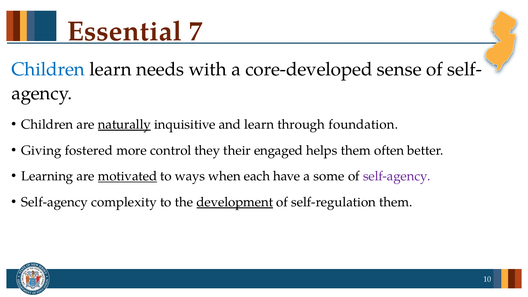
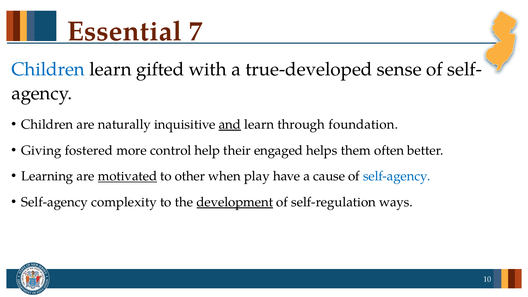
needs: needs -> gifted (160, 69)
core-developed: core-developed -> true-developed (309, 69)
naturally underline: present -> none (124, 124)
and underline: none -> present (230, 124)
they: they -> help (207, 150)
ways: ways -> other (190, 176)
each: each -> play (257, 176)
some: some -> cause (329, 176)
self-agency colour: purple -> blue (397, 176)
self-regulation them: them -> ways (396, 202)
